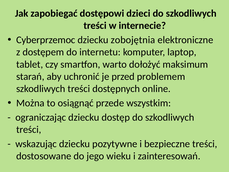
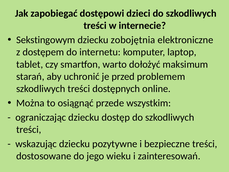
Cyberprzemoc: Cyberprzemoc -> Sekstingowym (46, 40)
